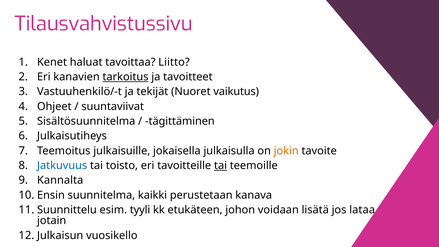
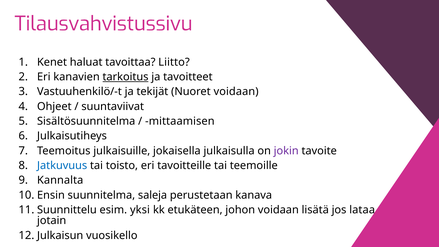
Nuoret vaikutus: vaikutus -> voidaan (236, 92)
tägittäminen: tägittäminen -> mittaamisen (180, 121)
jokin colour: orange -> purple (286, 151)
tai underline: present -> none (221, 166)
kaikki: kaikki -> saleja (153, 195)
tyyli: tyyli -> yksi (140, 210)
